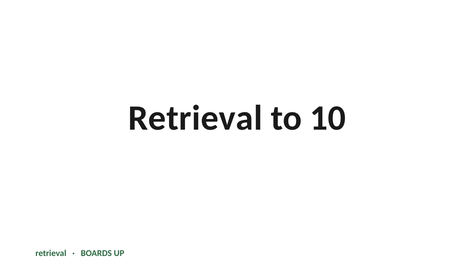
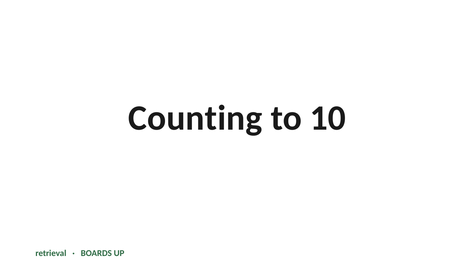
Retrieval: Retrieval -> Counting (195, 118)
